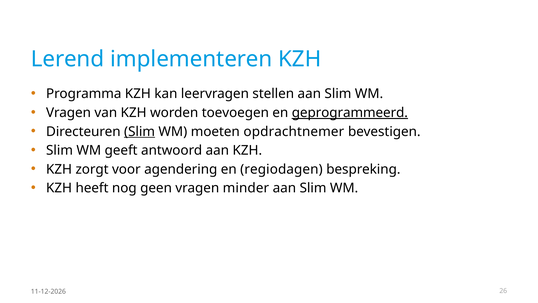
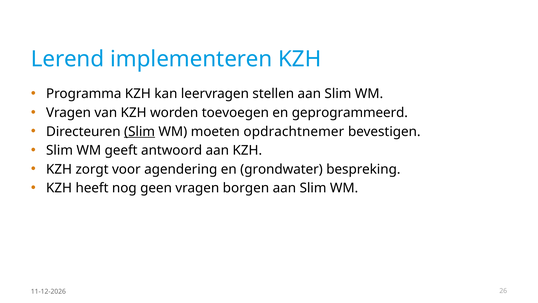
geprogrammeerd underline: present -> none (350, 113)
regiodagen: regiodagen -> grondwater (282, 169)
minder: minder -> borgen (246, 188)
